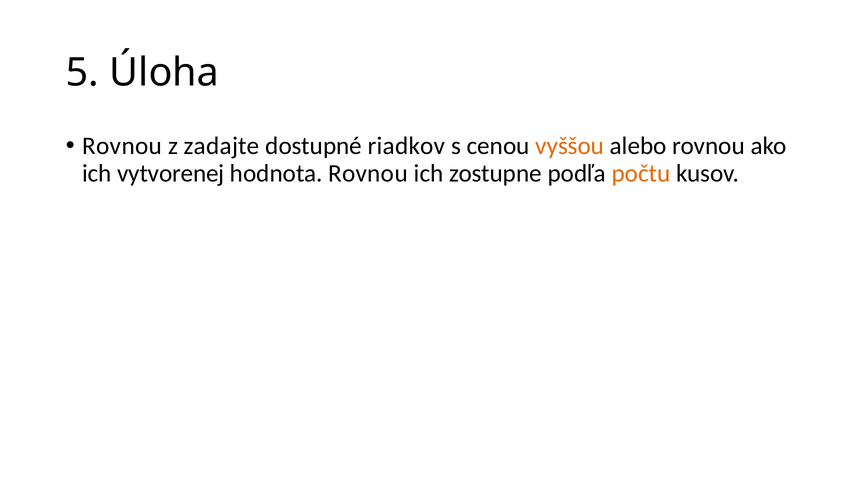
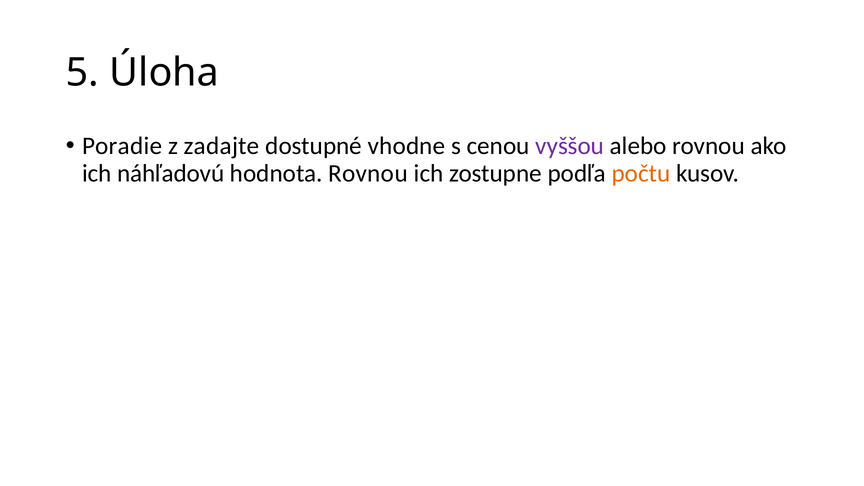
Rovnou: Rovnou -> Poradie (122, 146)
riadkov: riadkov -> vhodne (407, 146)
vyššou colour: orange -> purple (570, 146)
vytvorenej: vytvorenej -> náhľadovú (171, 173)
